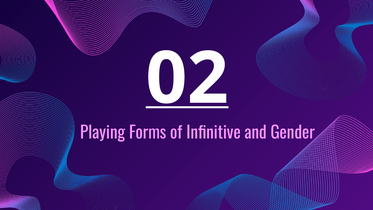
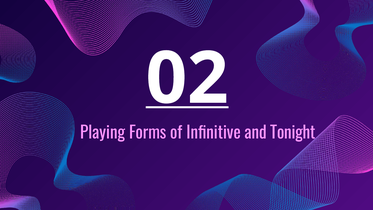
Gender: Gender -> Tonight (293, 133)
